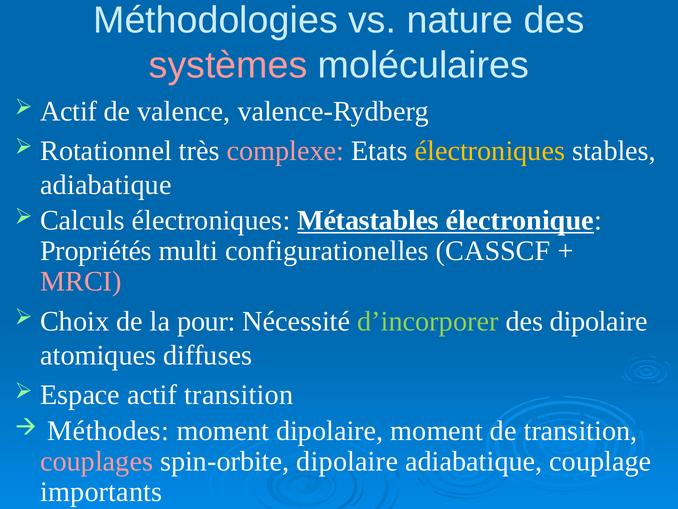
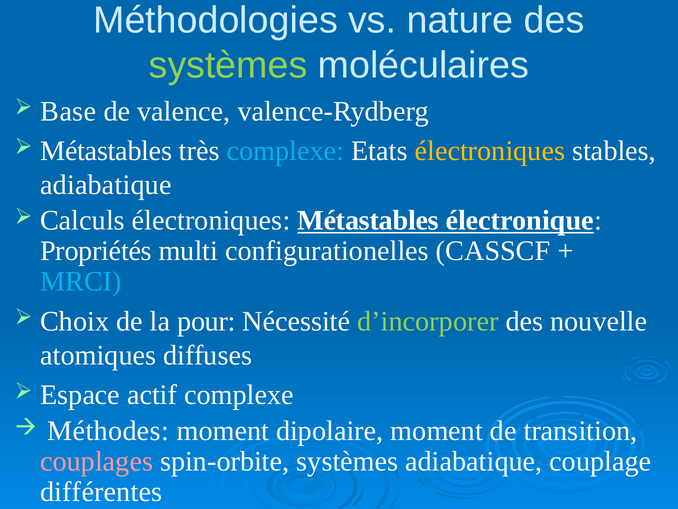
systèmes colour: pink -> light green (228, 65)
Actif: Actif -> Base (68, 111)
Rotationnel: Rotationnel -> Métastables (106, 151)
complexe colour: pink -> light blue (285, 151)
MRCI colour: pink -> light blue (81, 281)
des dipolaire: dipolaire -> nouvelle (599, 321)
actif transition: transition -> complexe (239, 395)
spin-orbite dipolaire: dipolaire -> systèmes (347, 461)
importants: importants -> différentes (101, 491)
